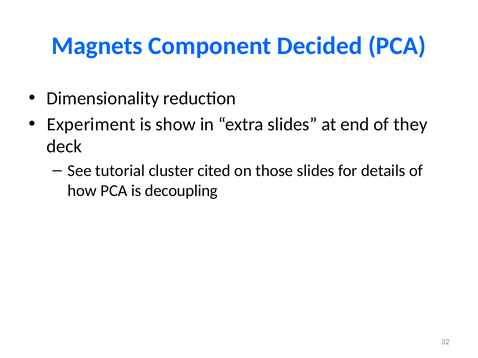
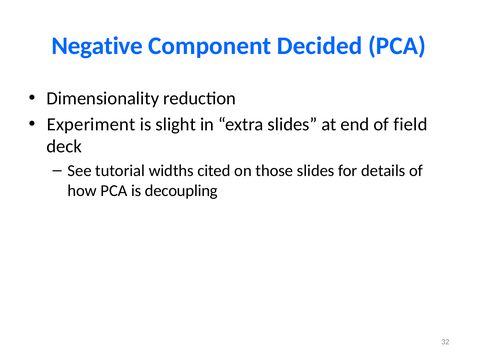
Magnets: Magnets -> Negative (97, 46)
show: show -> slight (176, 124)
they: they -> field (410, 124)
cluster: cluster -> widths (171, 171)
